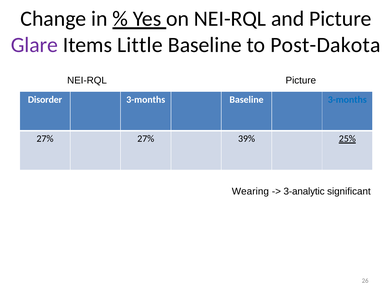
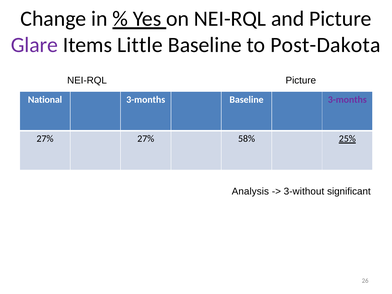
Disorder: Disorder -> National (45, 100)
3-months colour: blue -> purple (347, 100)
39%: 39% -> 58% (247, 139)
Wearing: Wearing -> Analysis (250, 191)
3-analytic: 3-analytic -> 3-without (304, 191)
